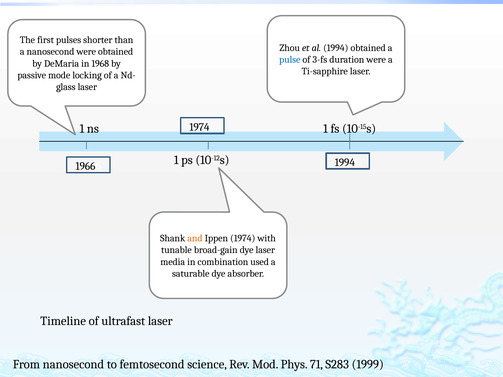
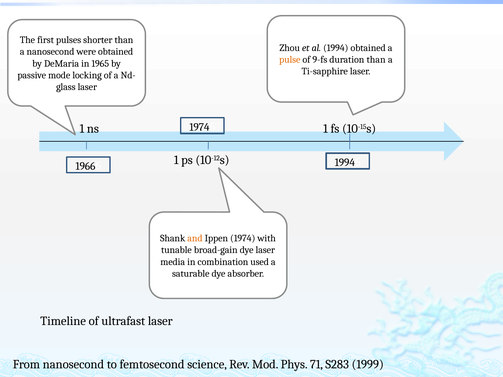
pulse colour: blue -> orange (290, 60)
3-fs: 3-fs -> 9-fs (320, 60)
duration were: were -> than (376, 60)
1968: 1968 -> 1965 (100, 64)
